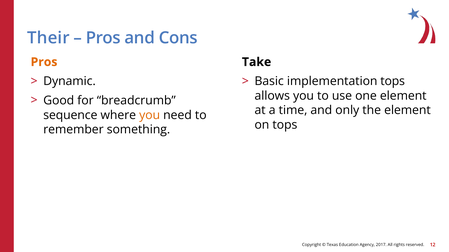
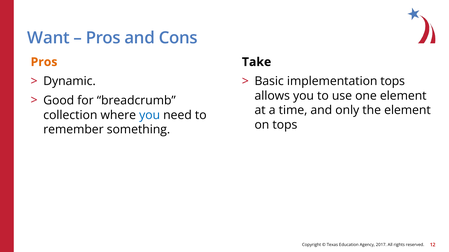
Their: Their -> Want (49, 38)
sequence: sequence -> collection (70, 115)
you colour: orange -> blue (150, 115)
